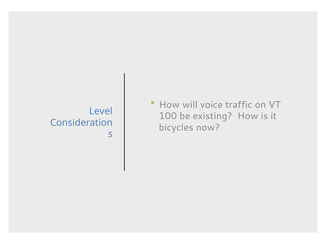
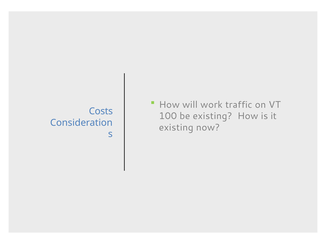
voice: voice -> work (212, 105)
Level: Level -> Costs (101, 111)
bicycles: bicycles -> existing (176, 128)
